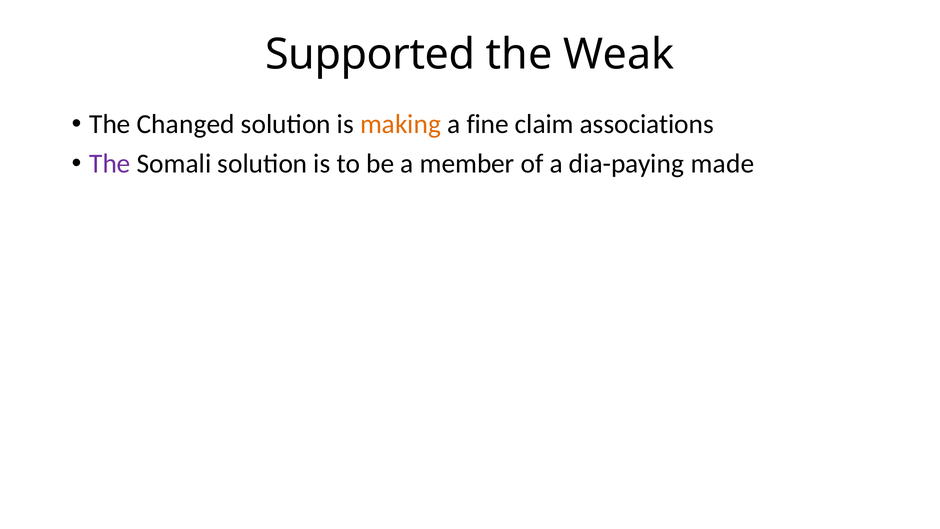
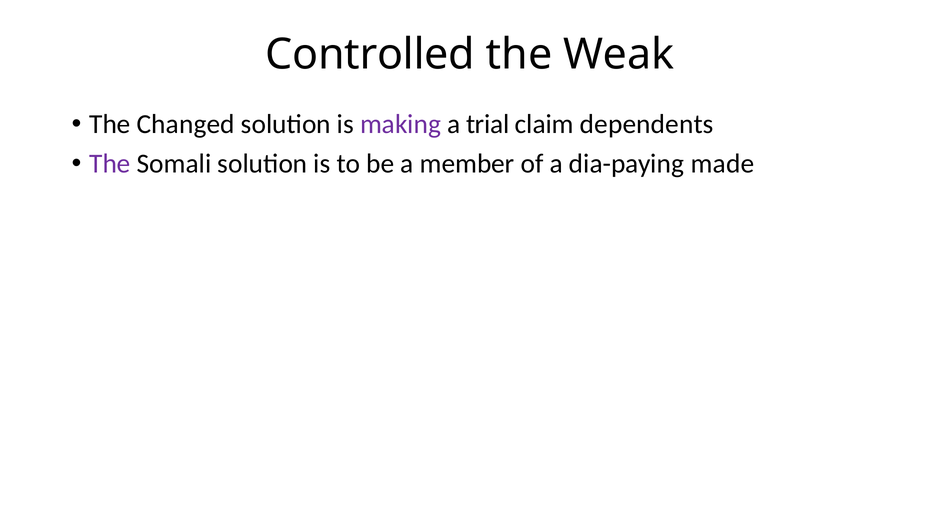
Supported: Supported -> Controlled (370, 54)
making colour: orange -> purple (401, 124)
fine: fine -> trial (488, 124)
associations: associations -> dependents (647, 124)
